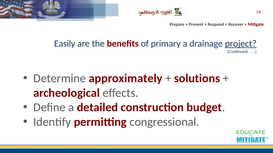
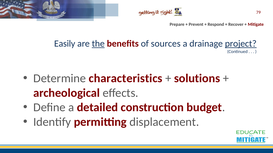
the underline: none -> present (98, 44)
primary: primary -> sources (166, 44)
approximately: approximately -> characteristics (126, 79)
congressional: congressional -> displacement (164, 122)
